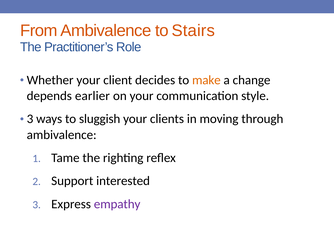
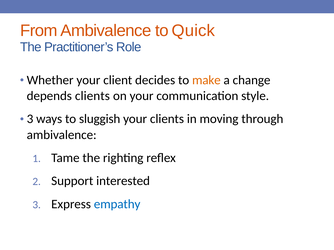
Stairs: Stairs -> Quick (193, 31)
depends earlier: earlier -> clients (92, 96)
empathy colour: purple -> blue (117, 204)
